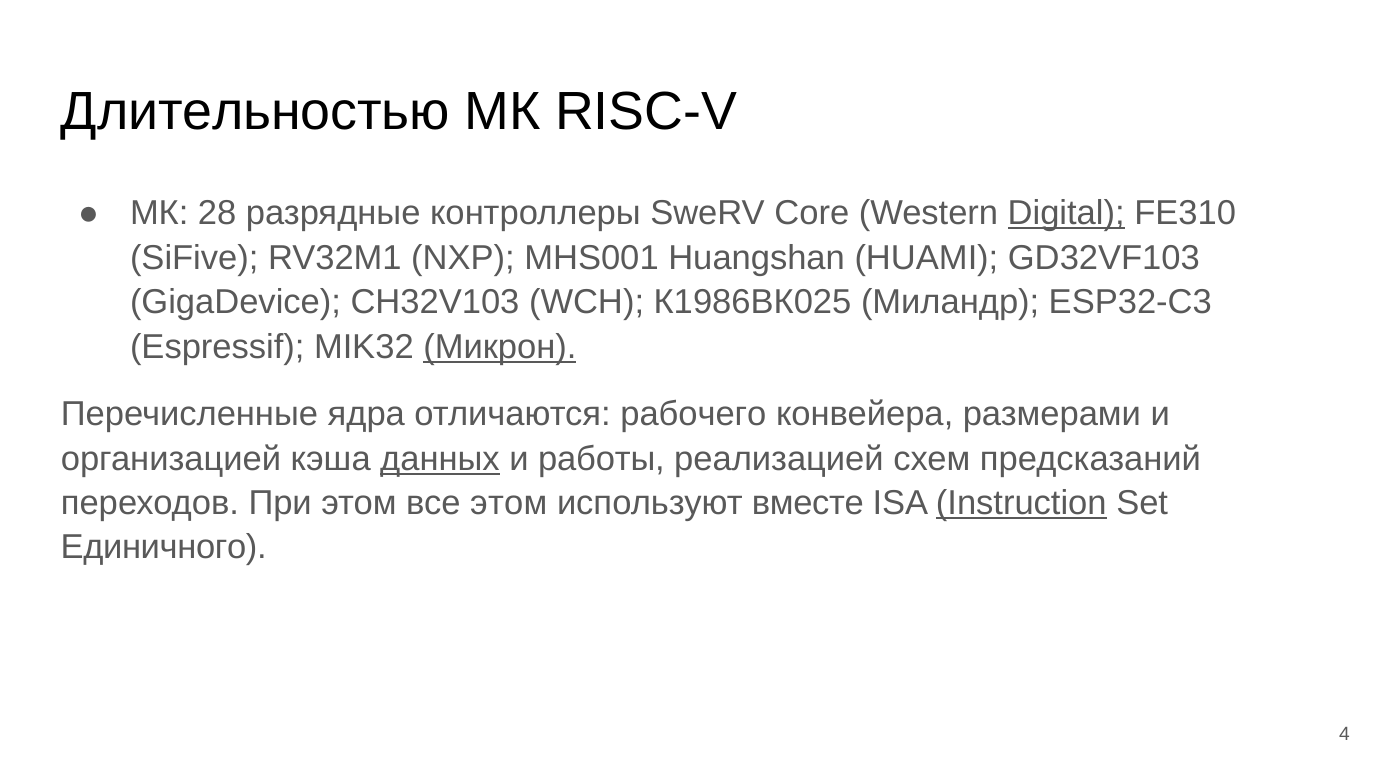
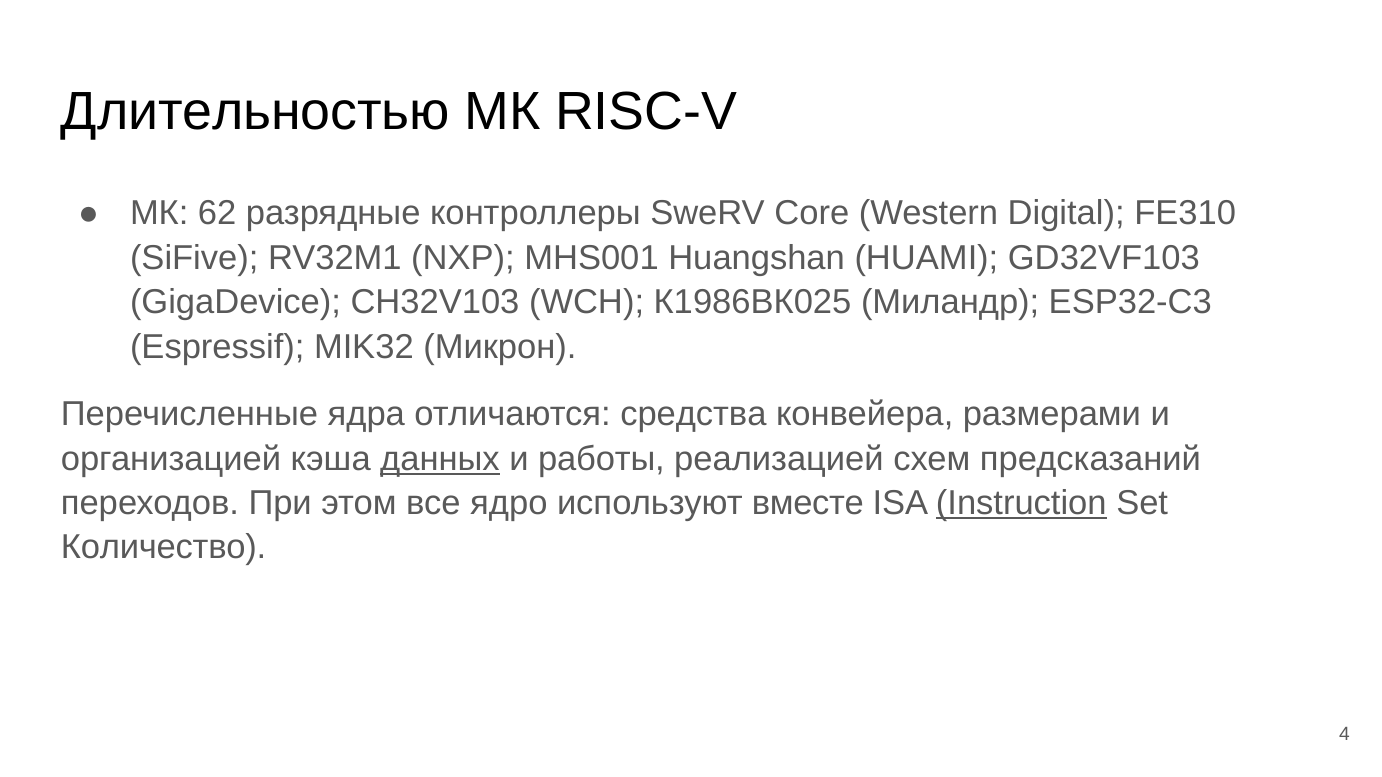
28: 28 -> 62 (217, 214)
Digital underline: present -> none (1066, 214)
Микрон underline: present -> none (500, 347)
рабочего: рабочего -> средства (693, 415)
все этом: этом -> ядро (509, 503)
Единичного: Единичного -> Количество (164, 548)
